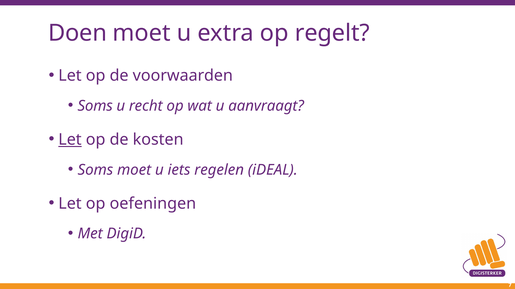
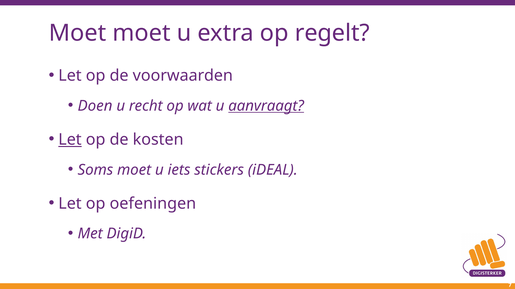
Doen: Doen -> Moet (77, 33)
Soms: Soms -> Doen (95, 106)
aanvraagt underline: none -> present (266, 106)
regelen: regelen -> stickers (219, 170)
